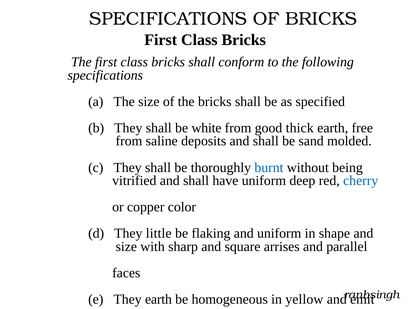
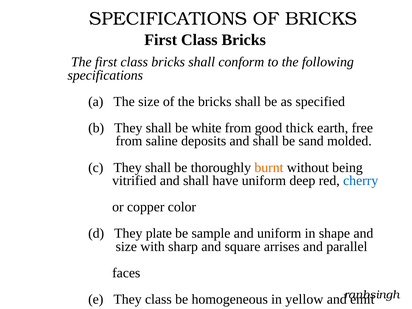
burnt colour: blue -> orange (269, 168)
little: little -> plate (159, 233)
flaking: flaking -> sample (211, 233)
They earth: earth -> class (158, 299)
